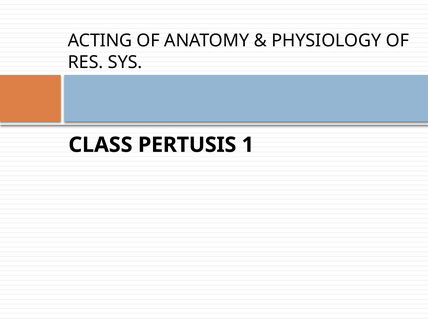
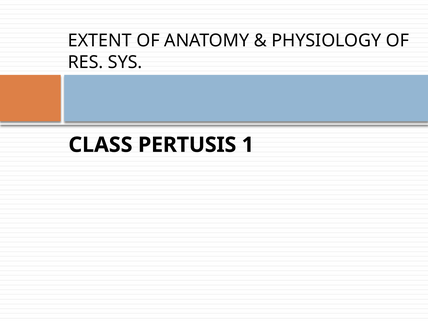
ACTING: ACTING -> EXTENT (100, 41)
